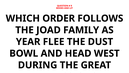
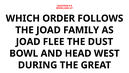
YEAR: YEAR -> JOAD (28, 42)
